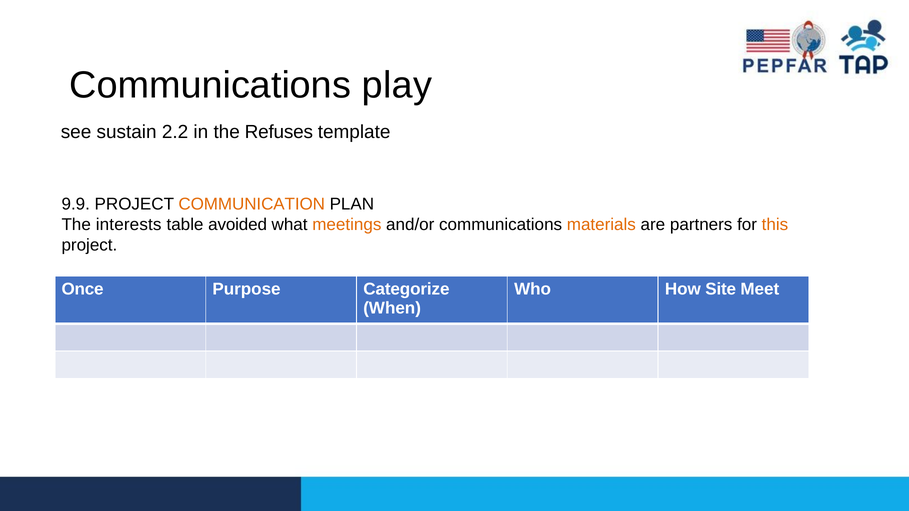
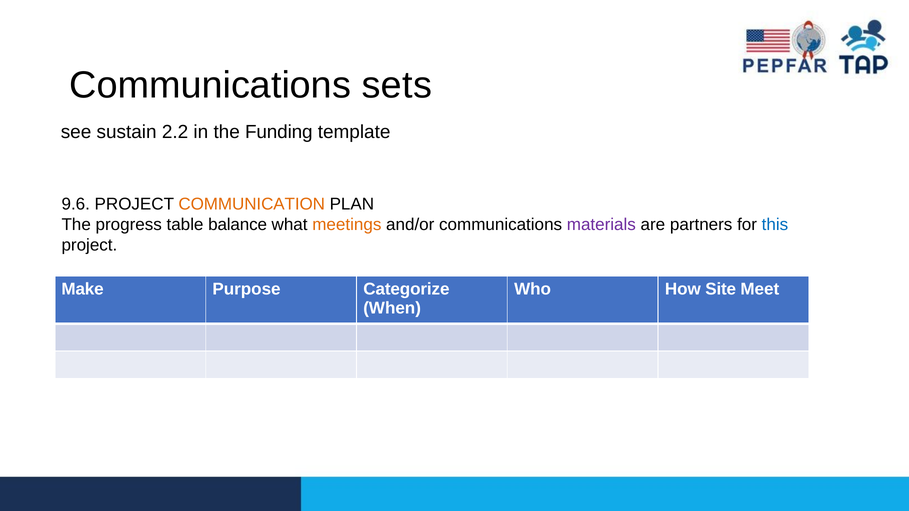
play: play -> sets (397, 85)
Refuses: Refuses -> Funding (279, 132)
9.9: 9.9 -> 9.6 (76, 204)
interests: interests -> progress (129, 225)
avoided: avoided -> balance (238, 225)
materials colour: orange -> purple (601, 225)
this colour: orange -> blue (775, 225)
Once: Once -> Make (83, 289)
